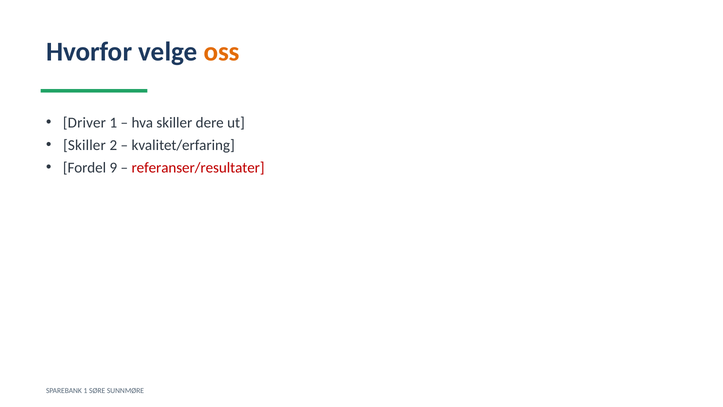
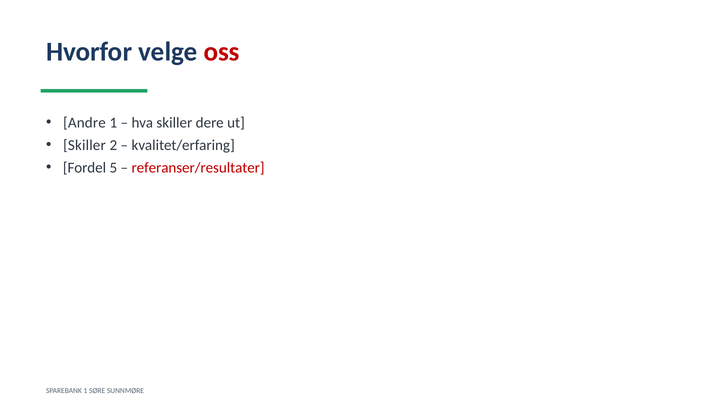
oss colour: orange -> red (222, 52)
Driver: Driver -> Andre (84, 122)
9: 9 -> 5 (113, 168)
